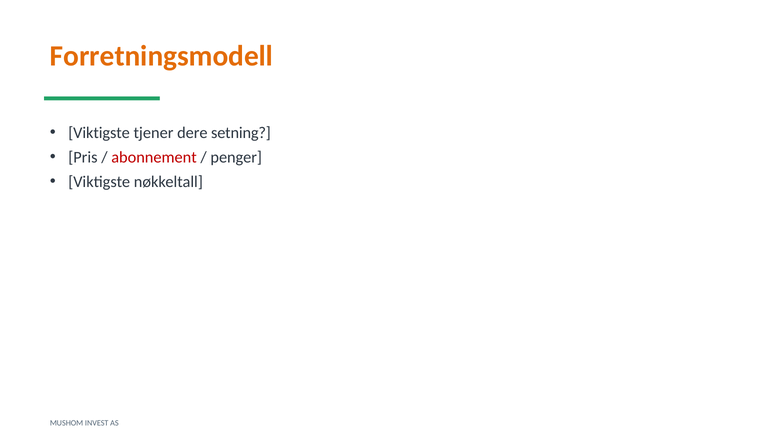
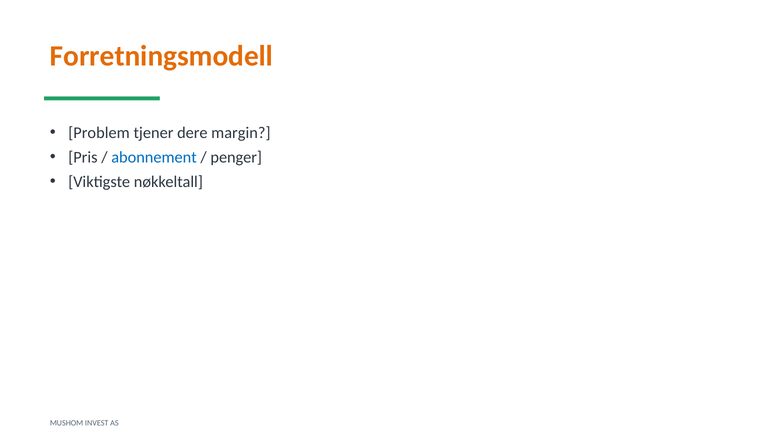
Viktigste: Viktigste -> Problem (99, 133)
setning: setning -> margin (241, 133)
abonnement colour: red -> blue (154, 157)
